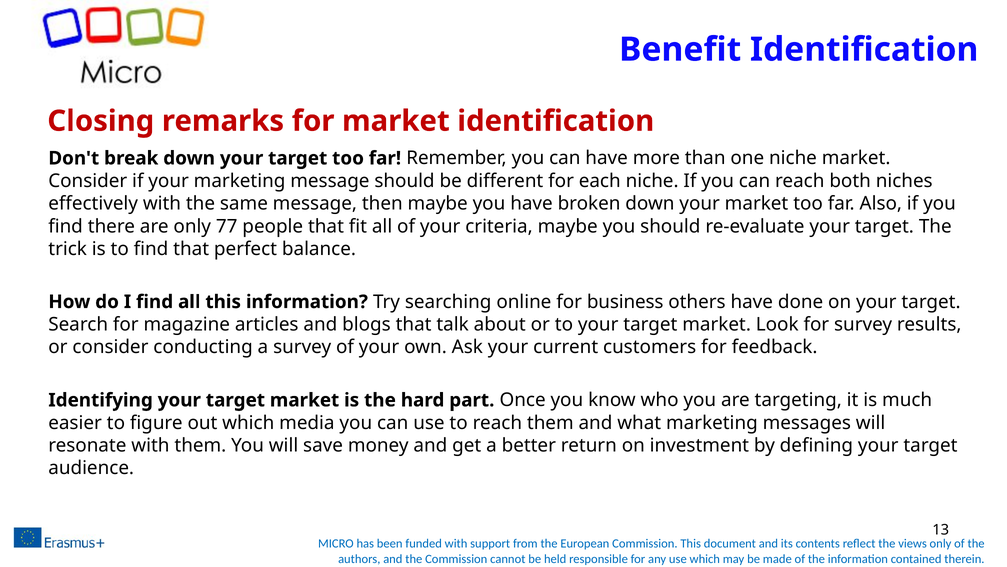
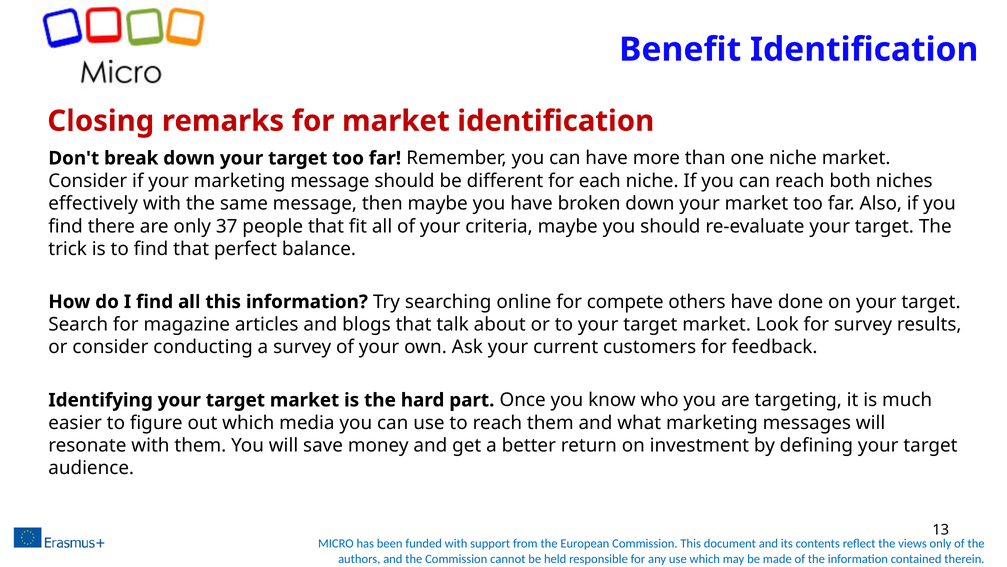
77: 77 -> 37 (227, 226)
business: business -> compete (625, 302)
